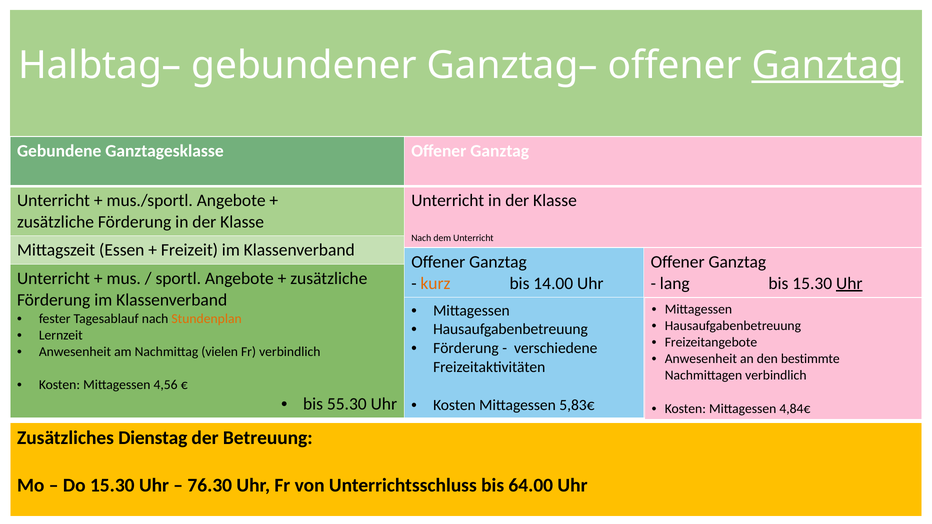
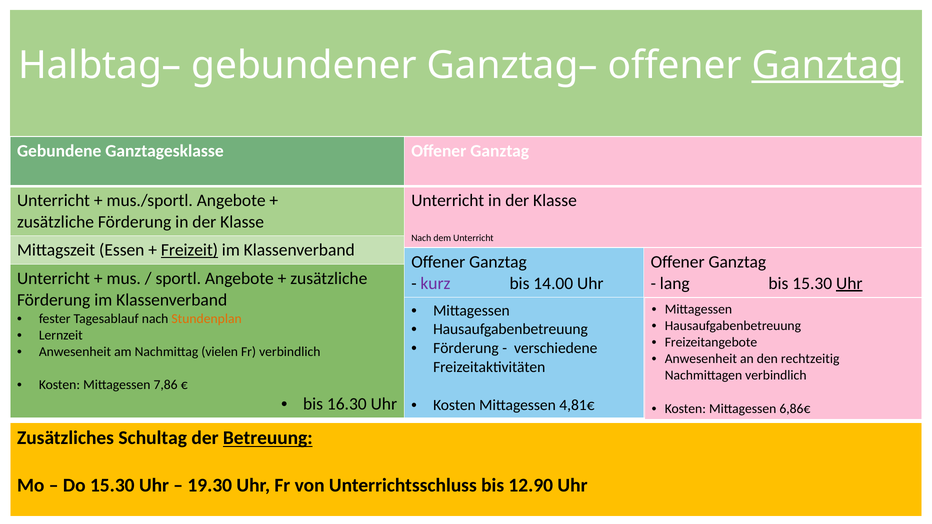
Freizeit underline: none -> present (189, 250)
kurz colour: orange -> purple (435, 283)
bestimmte: bestimmte -> rechtzeitig (810, 359)
4,56: 4,56 -> 7,86 (166, 385)
55.30: 55.30 -> 16.30 (347, 404)
5,83€: 5,83€ -> 4,81€ (577, 405)
4,84€: 4,84€ -> 6,86€ (795, 409)
Dienstag: Dienstag -> Schultag (153, 438)
Betreuung underline: none -> present (268, 438)
76.30: 76.30 -> 19.30 (210, 486)
64.00: 64.00 -> 12.90 (531, 486)
